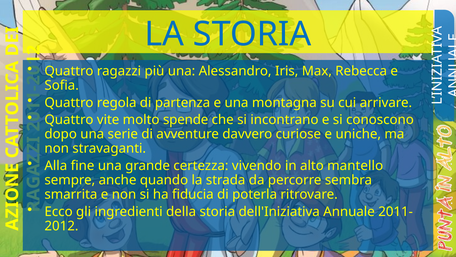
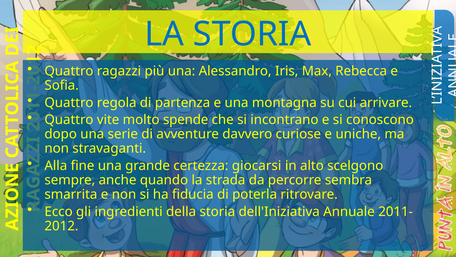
vivendo: vivendo -> giocarsi (257, 165)
mantello: mantello -> scelgono (355, 165)
